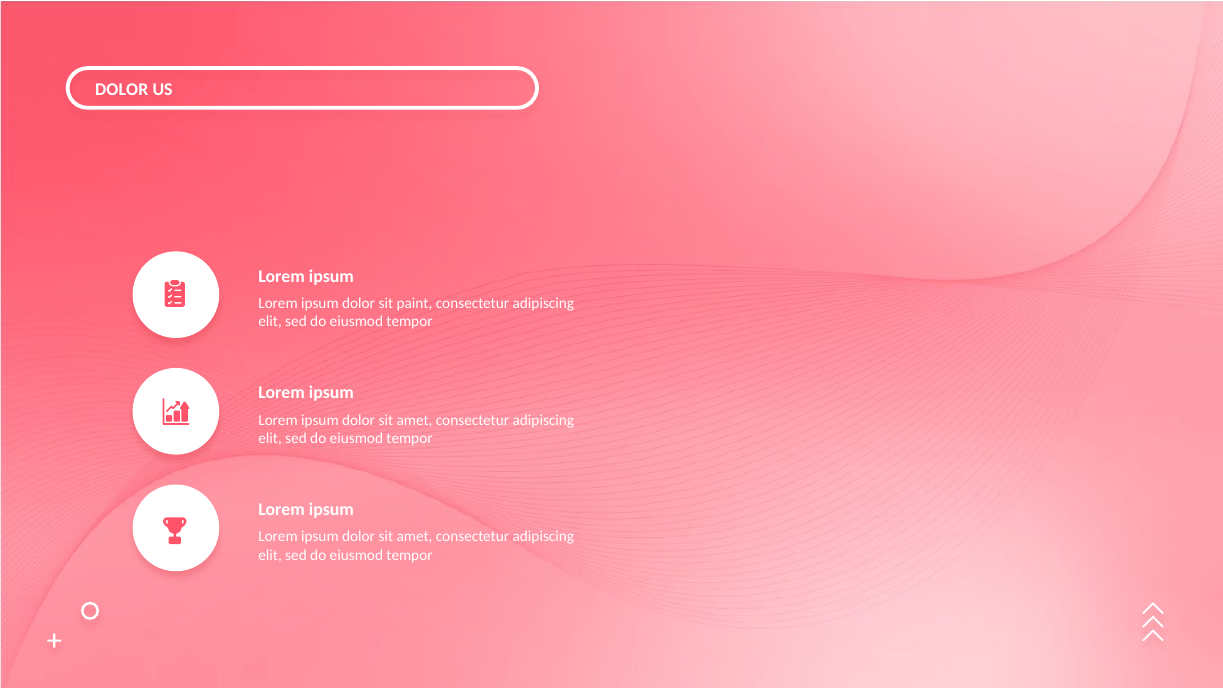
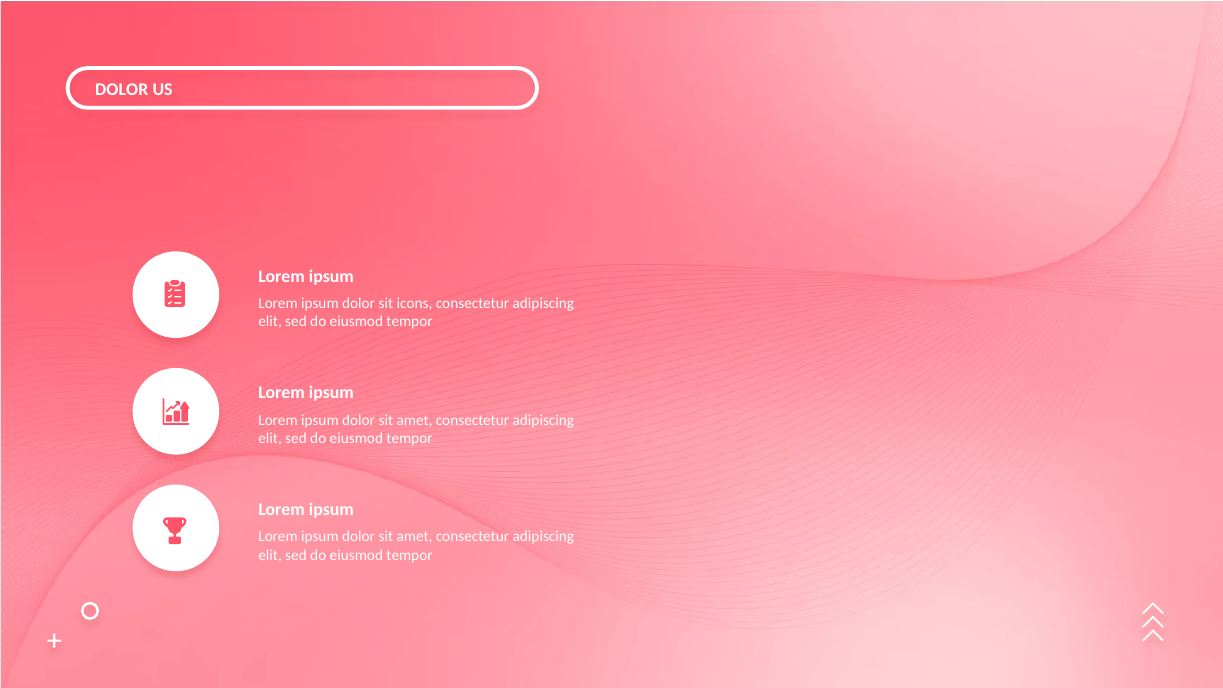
paint: paint -> icons (414, 303)
